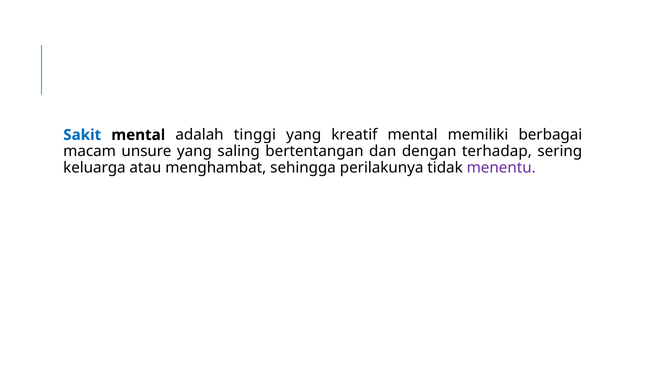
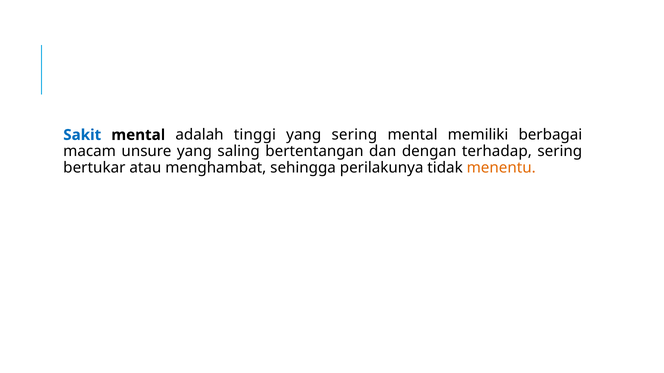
yang kreatif: kreatif -> sering (354, 135)
keluarga: keluarga -> bertukar (94, 168)
menentu colour: purple -> orange (501, 168)
